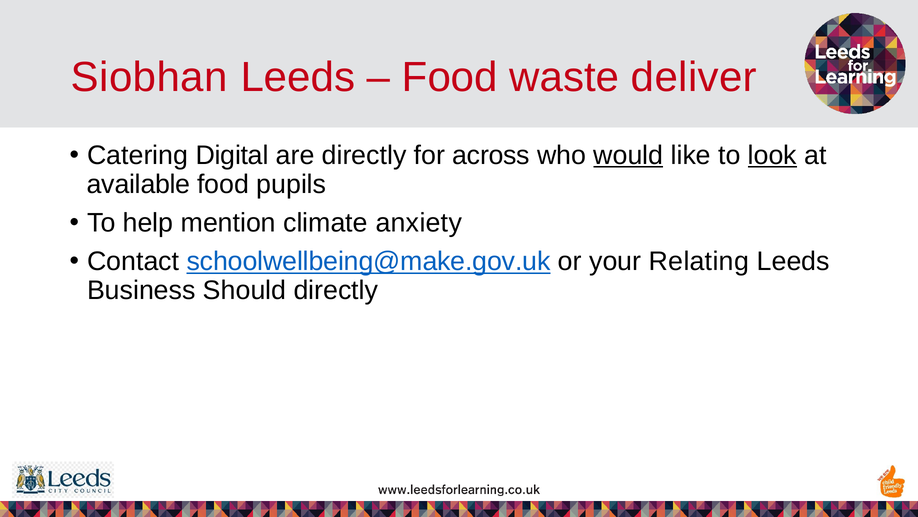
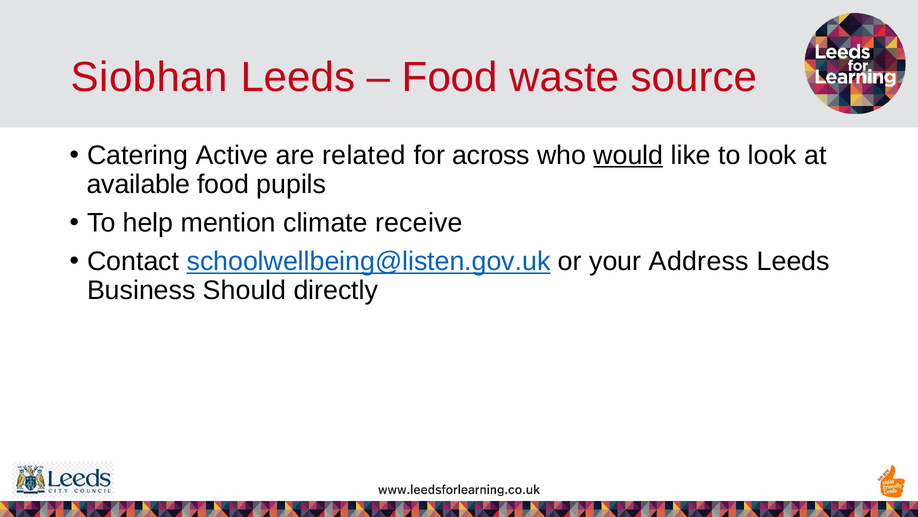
deliver: deliver -> source (694, 77)
Digital: Digital -> Active (232, 155)
are directly: directly -> related (364, 155)
look underline: present -> none (772, 155)
anxiety: anxiety -> receive (419, 223)
schoolwellbeing@make.gov.uk: schoolwellbeing@make.gov.uk -> schoolwellbeing@listen.gov.uk (369, 261)
Relating: Relating -> Address (699, 261)
